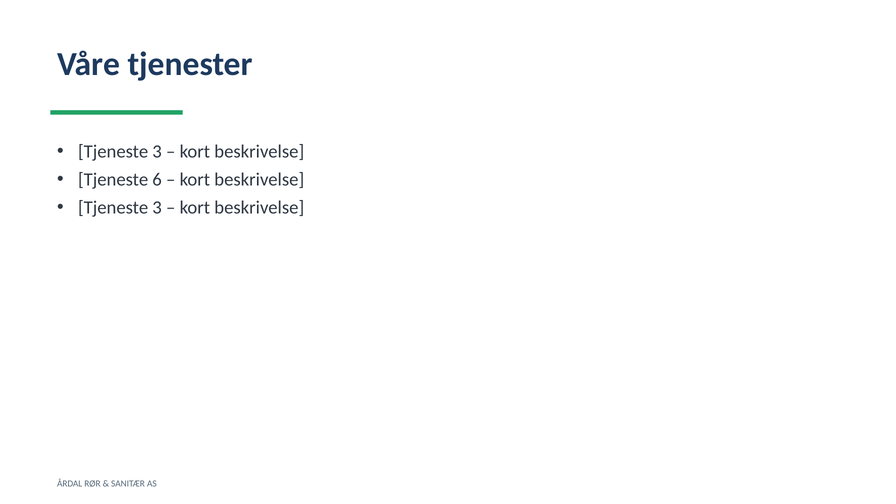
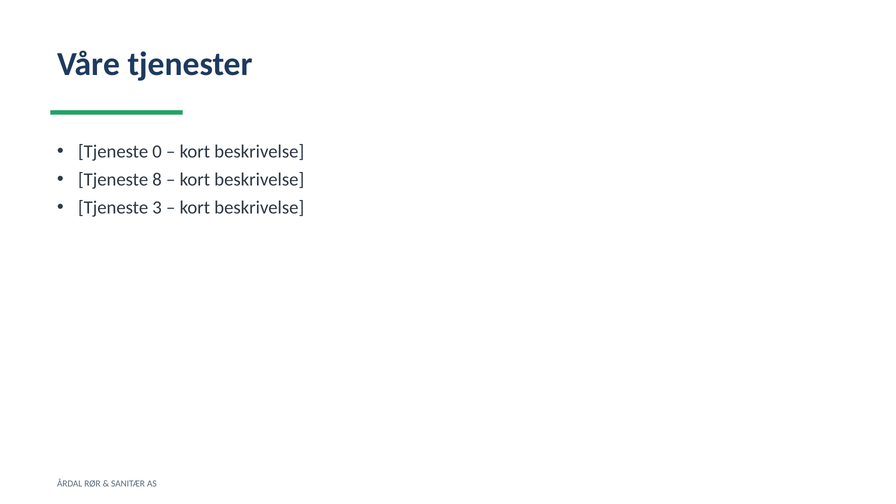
3: 3 -> 0 (157, 152)
6: 6 -> 8 (157, 180)
